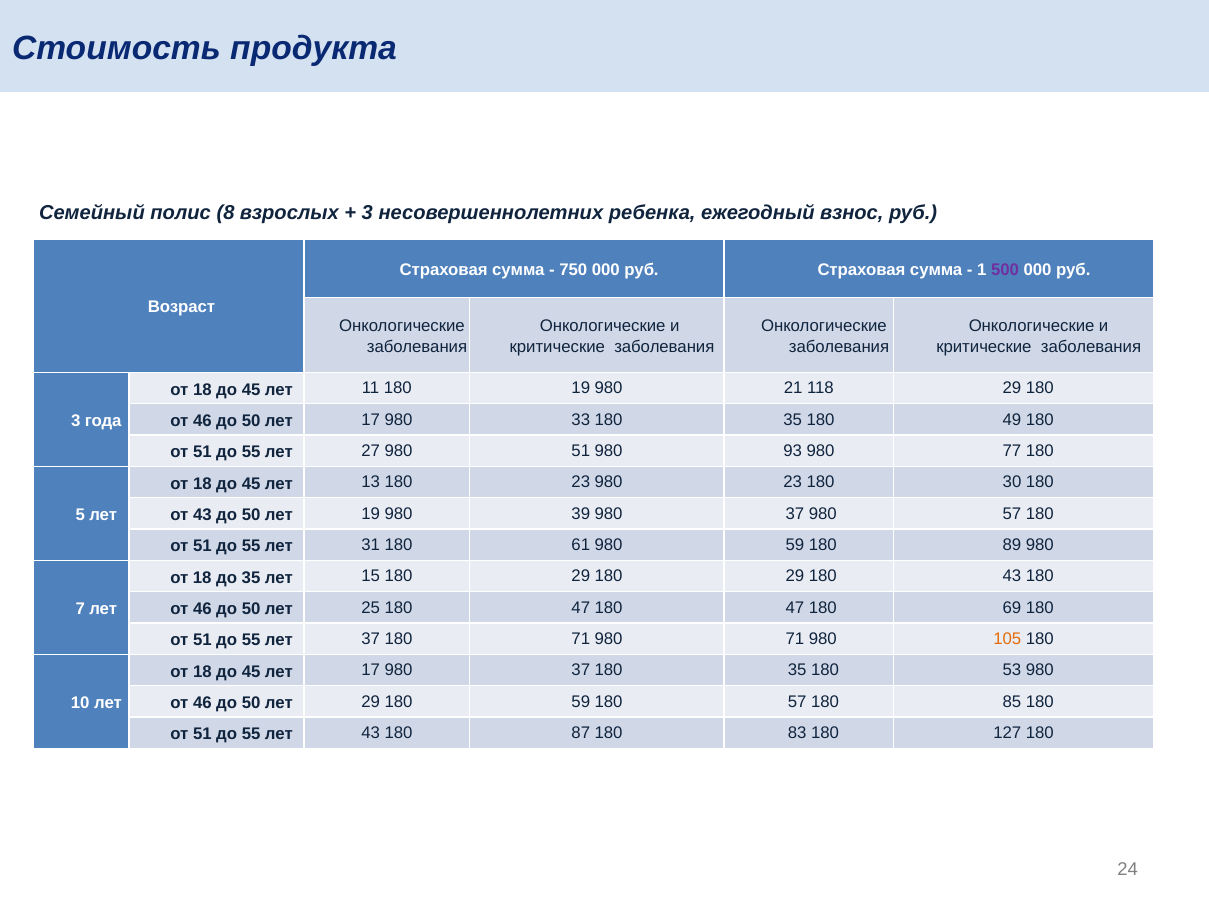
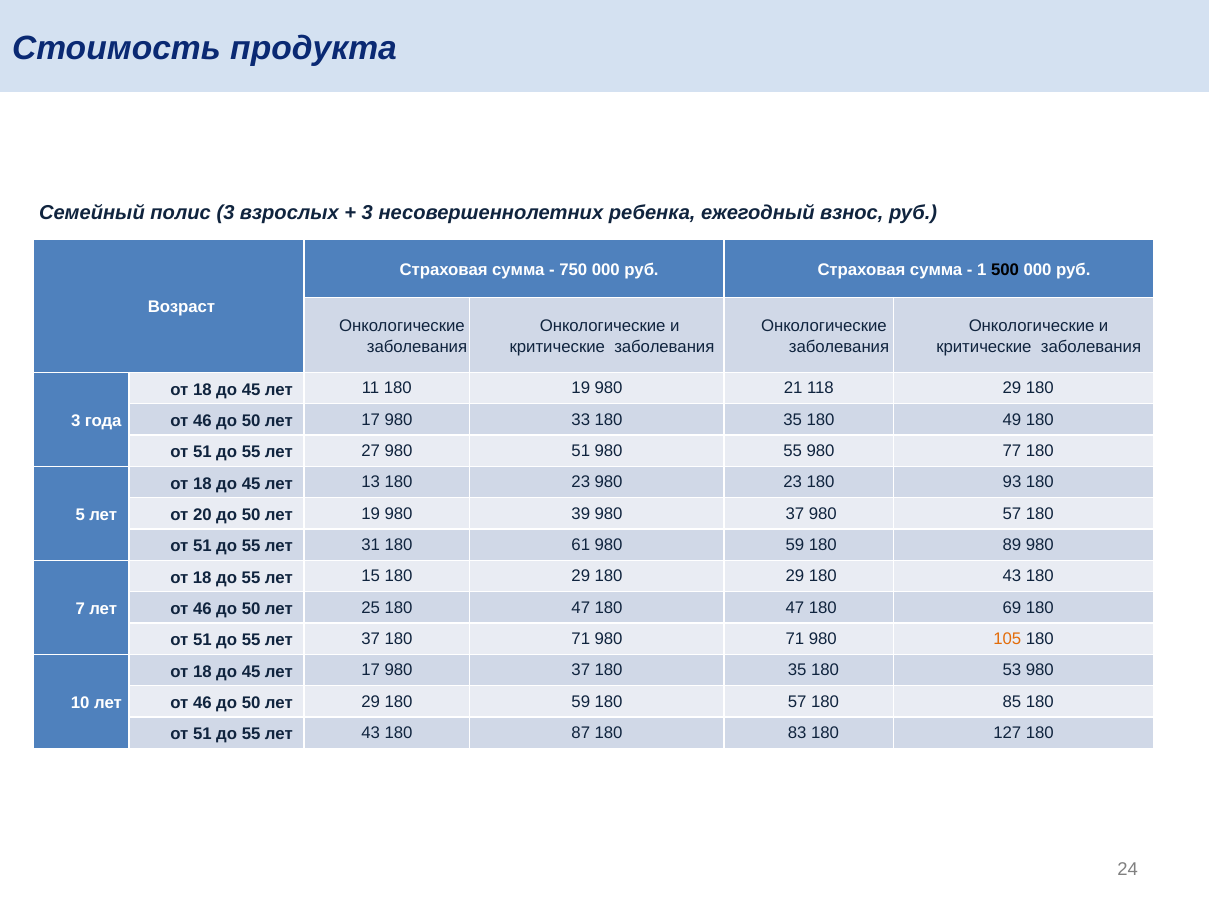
полис 8: 8 -> 3 (226, 212)
500 colour: purple -> black (1005, 270)
980 93: 93 -> 55 (793, 451)
30: 30 -> 93 (1012, 482)
от 43: 43 -> 20 (202, 515)
18 до 35: 35 -> 55 (251, 577)
